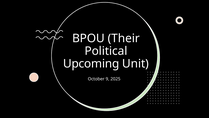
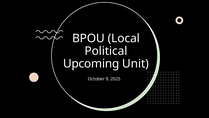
Their: Their -> Local (124, 38)
